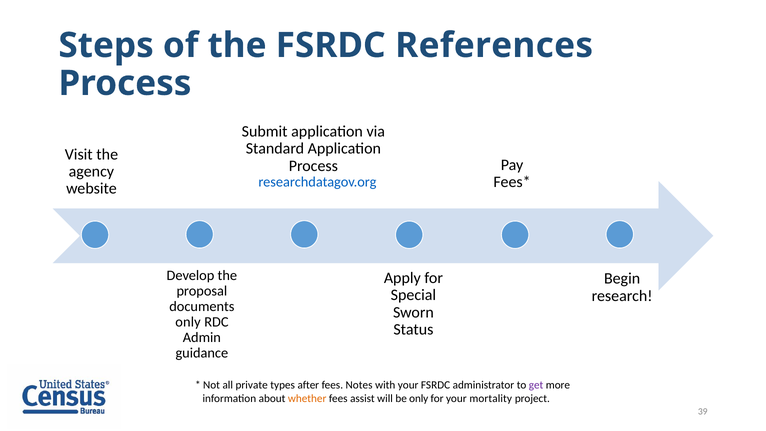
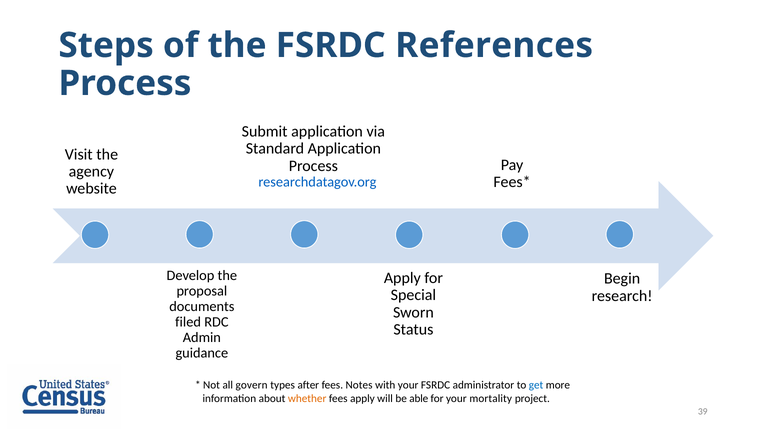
only: only -> filed (188, 322)
private: private -> govern (252, 385)
get colour: purple -> blue (536, 385)
fees assist: assist -> apply (362, 398)
be only: only -> able (419, 398)
